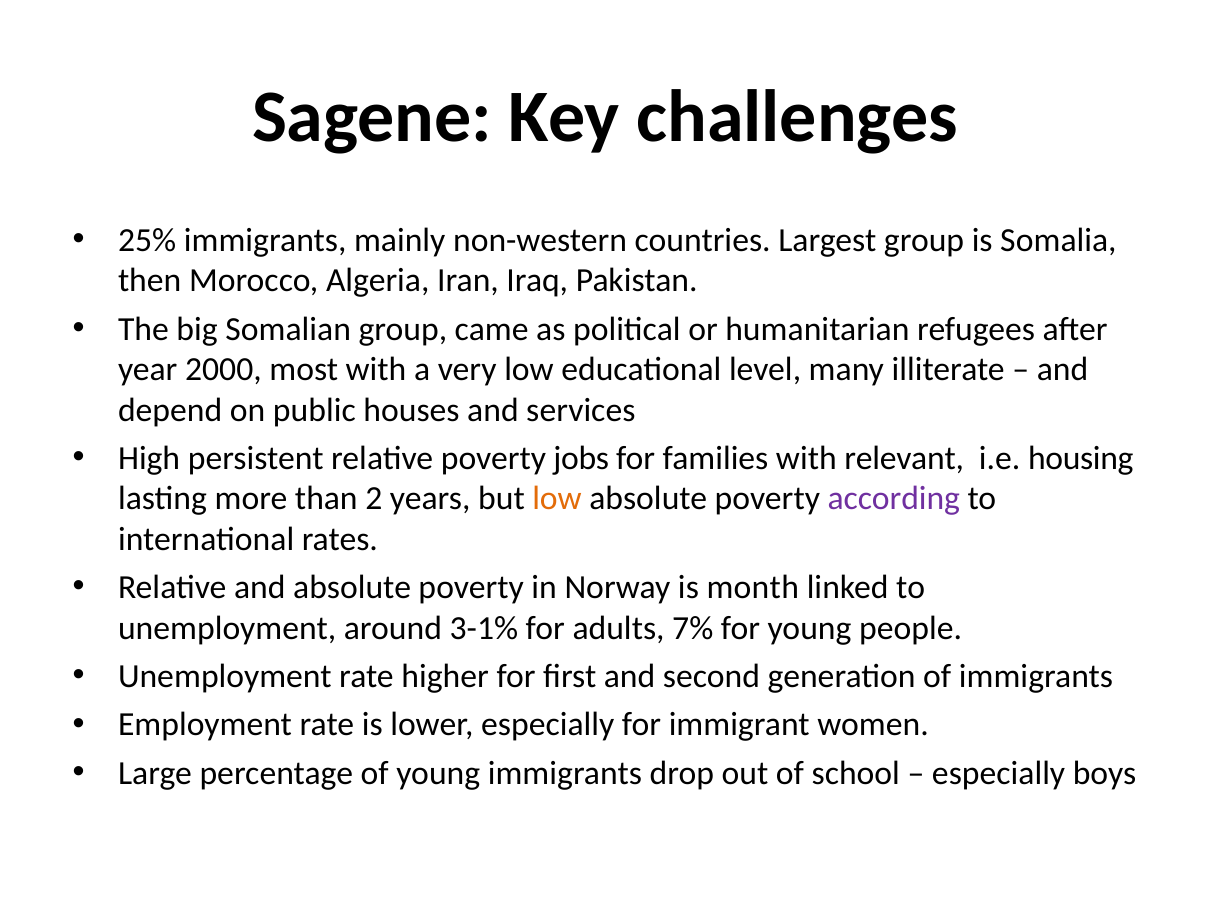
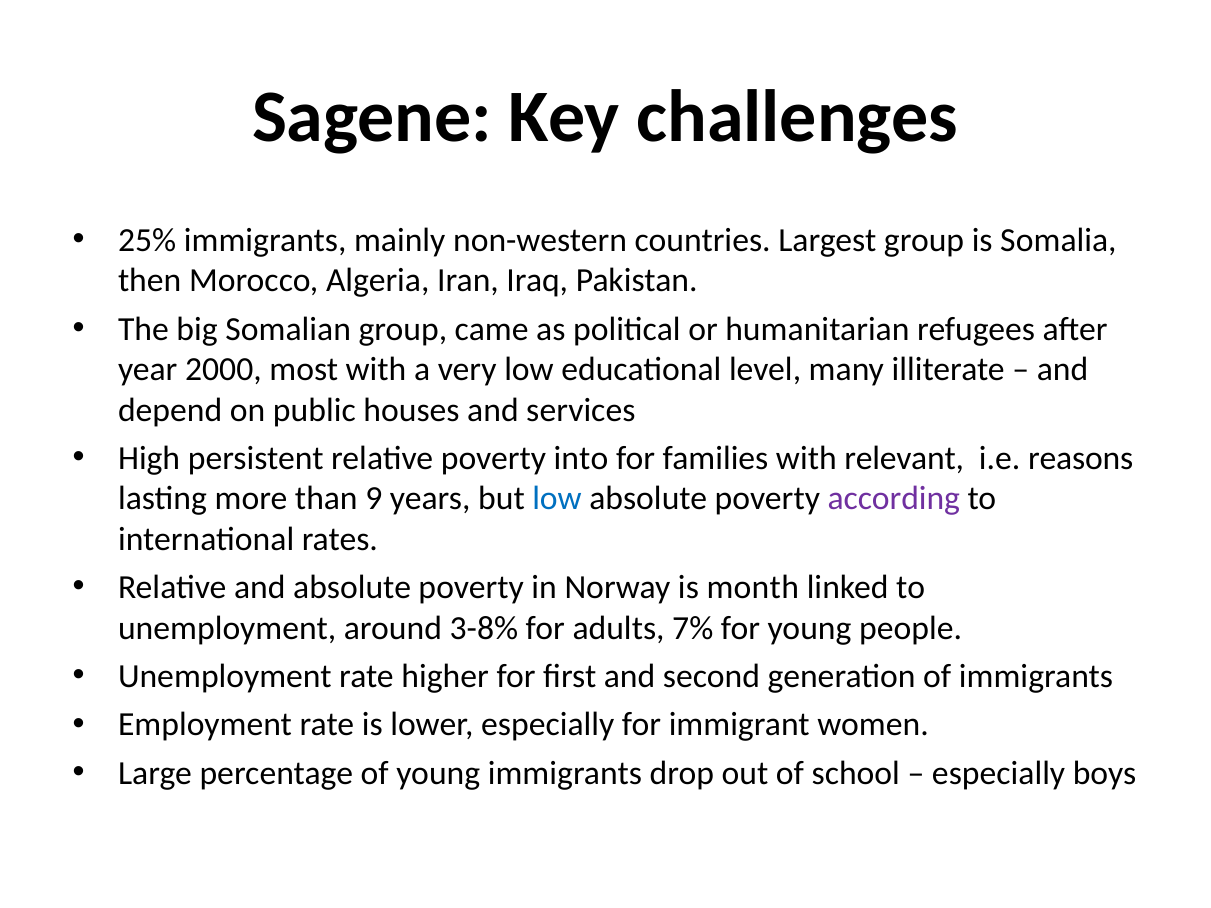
jobs: jobs -> into (581, 459)
housing: housing -> reasons (1081, 459)
2: 2 -> 9 (374, 499)
low colour: orange -> blue (557, 499)
3-1%: 3-1% -> 3-8% (484, 628)
